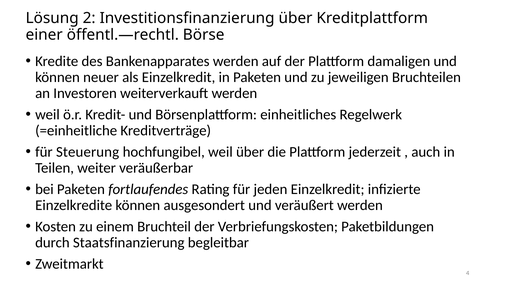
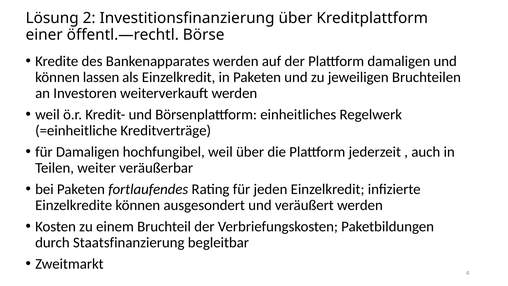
neuer: neuer -> lassen (101, 77)
für Steuerung: Steuerung -> Damaligen (88, 152)
